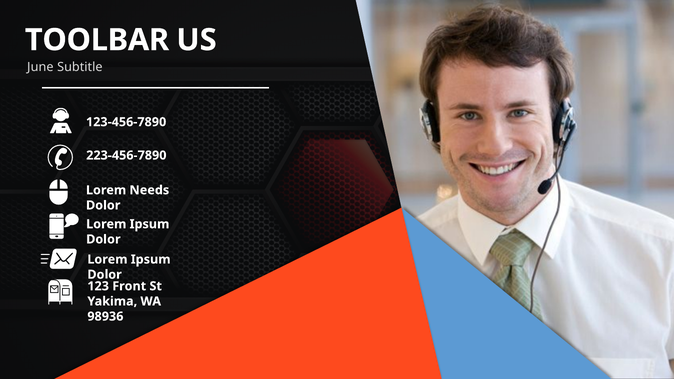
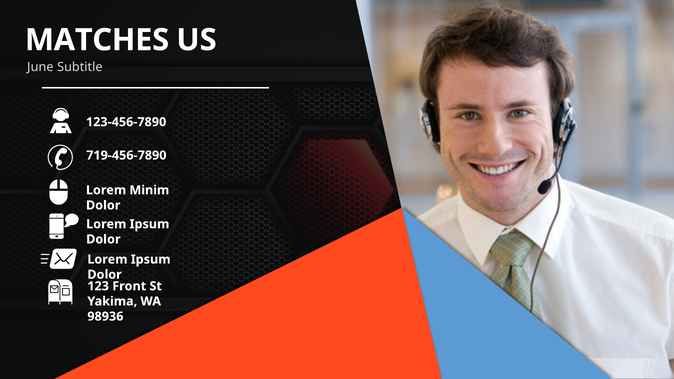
TOOLBAR: TOOLBAR -> MATCHES (97, 40)
223-456-7890: 223-456-7890 -> 719-456-7890 (126, 155)
Needs: Needs -> Minim (149, 190)
